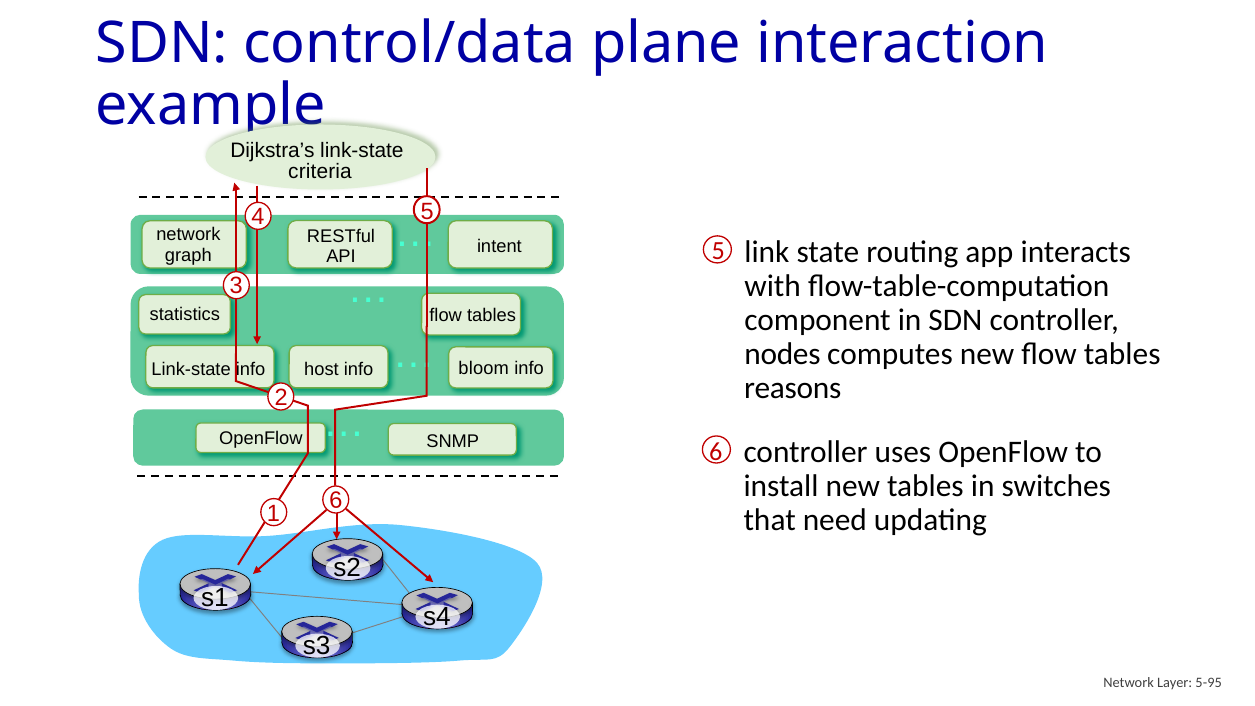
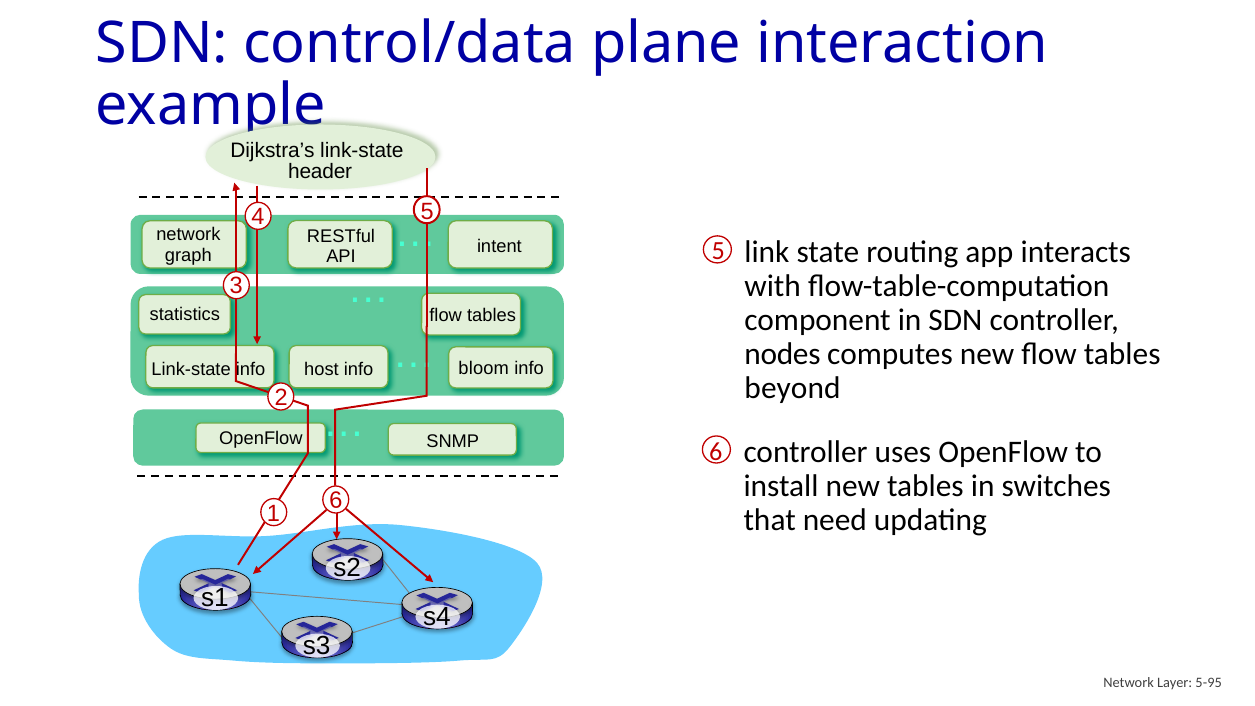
criteria: criteria -> header (320, 172)
reasons: reasons -> beyond (793, 388)
